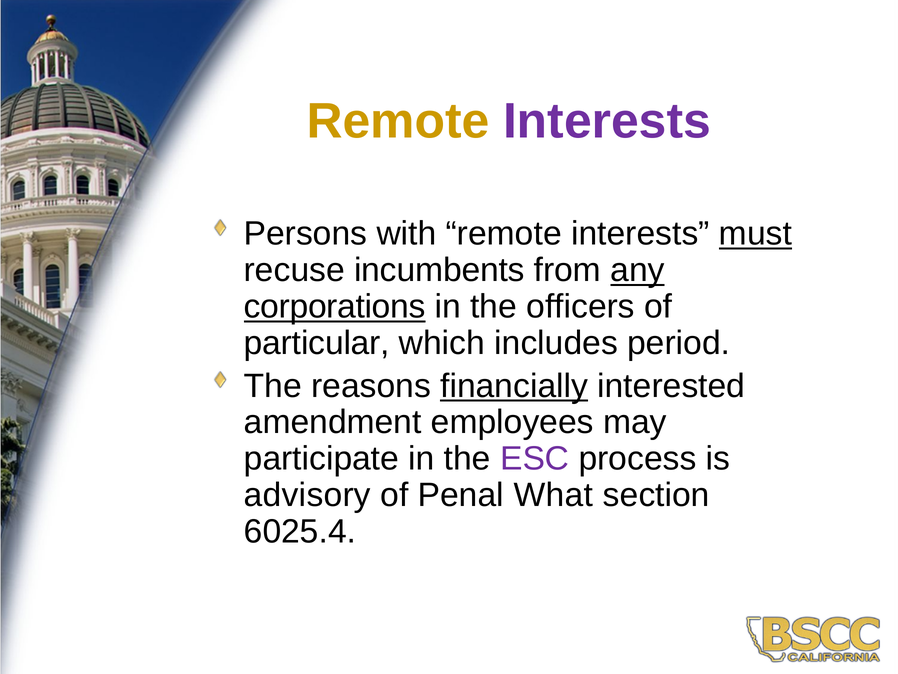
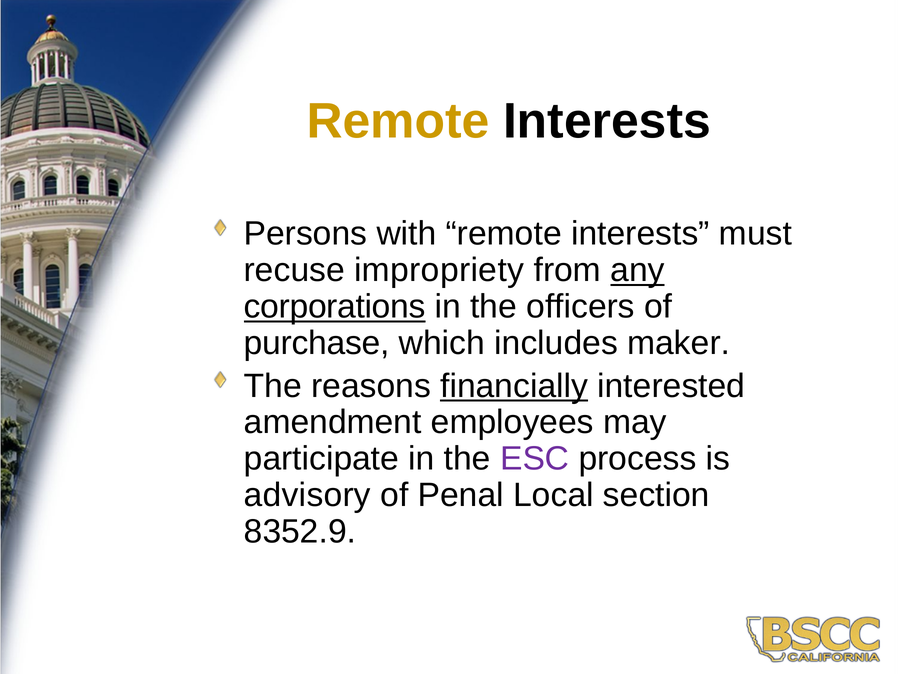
Interests colour: purple -> black (607, 121)
must underline: present -> none (755, 234)
incumbents: incumbents -> impropriety (439, 270)
particular: particular -> purchase (317, 343)
period: period -> maker (679, 343)
What: What -> Local (553, 495)
6025.4: 6025.4 -> 8352.9 (300, 531)
